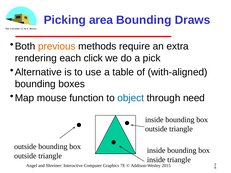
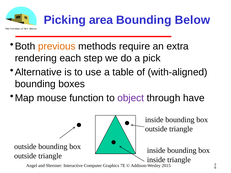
Draws: Draws -> Below (192, 20)
click: click -> step (93, 58)
object colour: blue -> purple (131, 98)
need: need -> have (194, 98)
